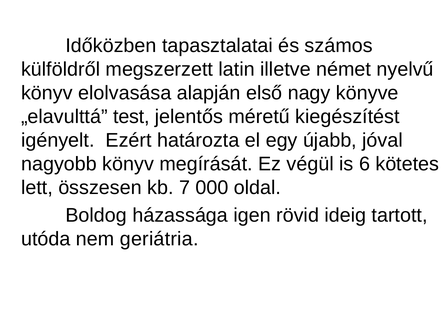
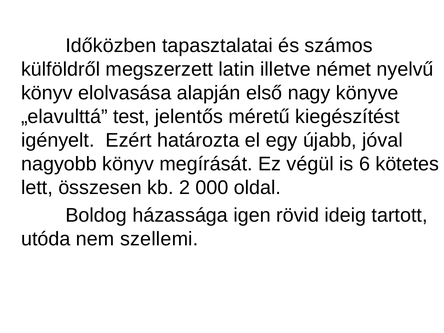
7: 7 -> 2 (185, 188)
geriátria: geriátria -> szellemi (159, 239)
